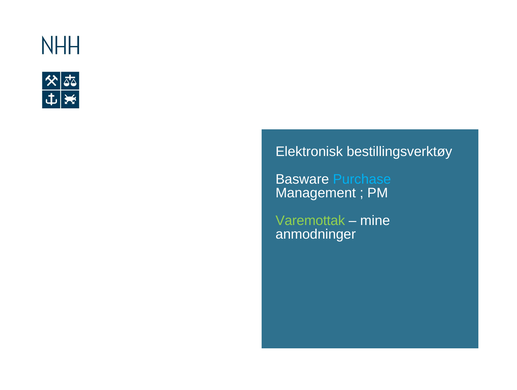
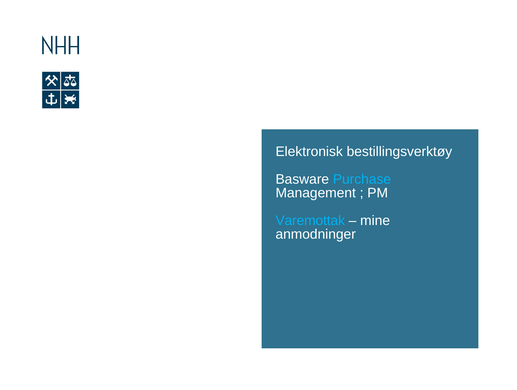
Varemottak colour: light green -> light blue (310, 221)
